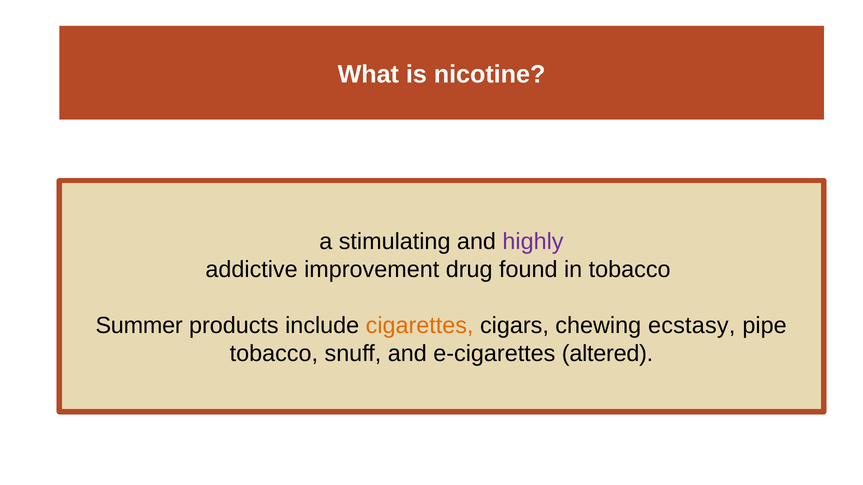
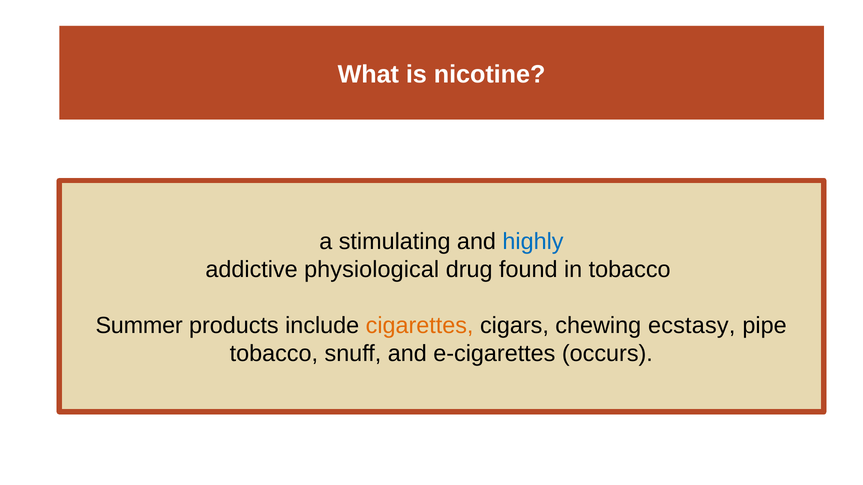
highly colour: purple -> blue (533, 242)
improvement: improvement -> physiological (372, 270)
altered: altered -> occurs (607, 354)
